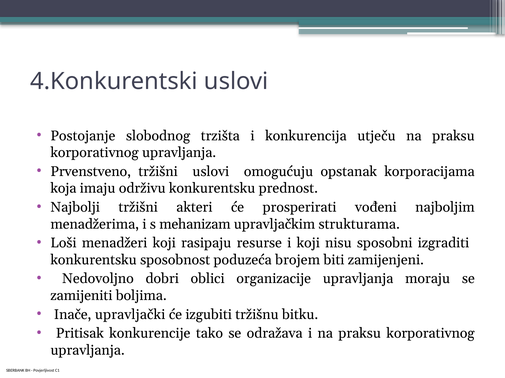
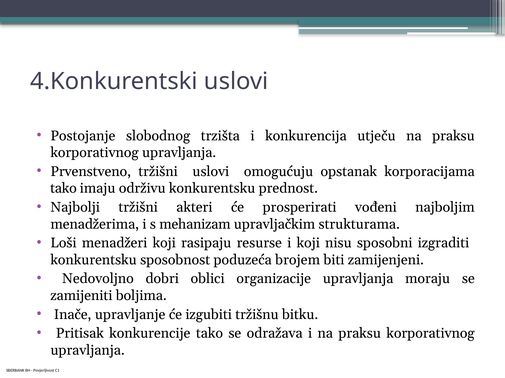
koja: koja -> tako (63, 189)
upravljački: upravljački -> upravljanje (130, 315)
